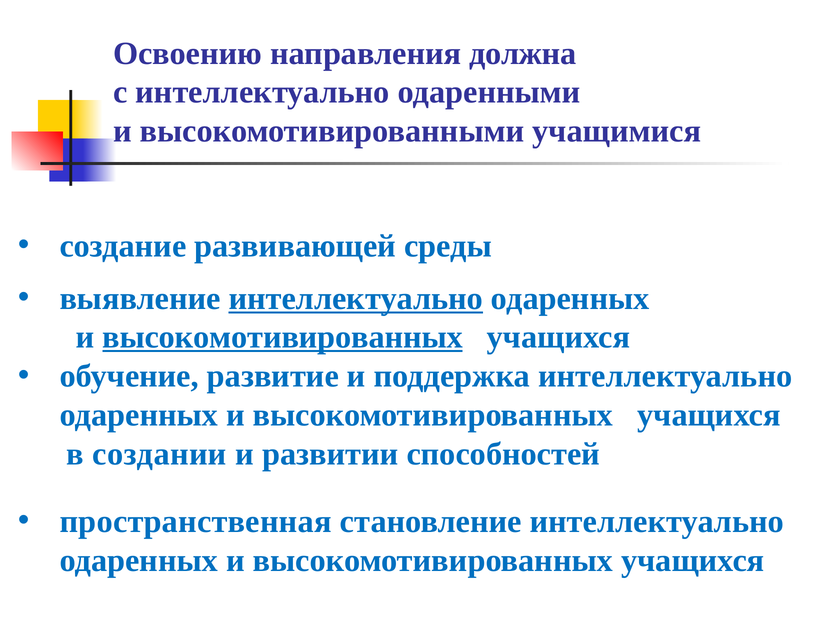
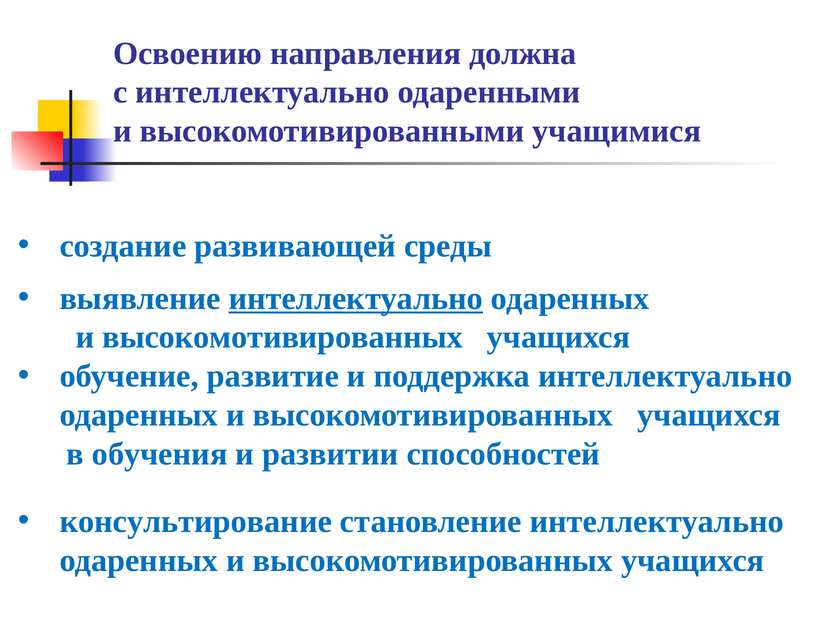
высокомотивированных underline: present -> none (283, 337)
создании: создании -> обучения (160, 454)
пространственная: пространственная -> консультирование (196, 522)
